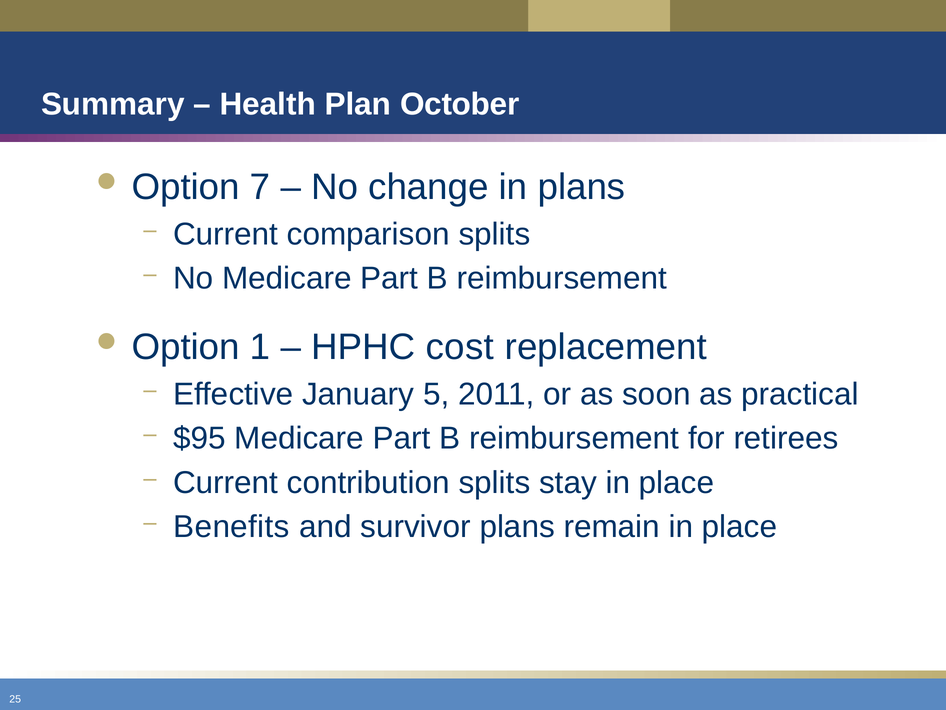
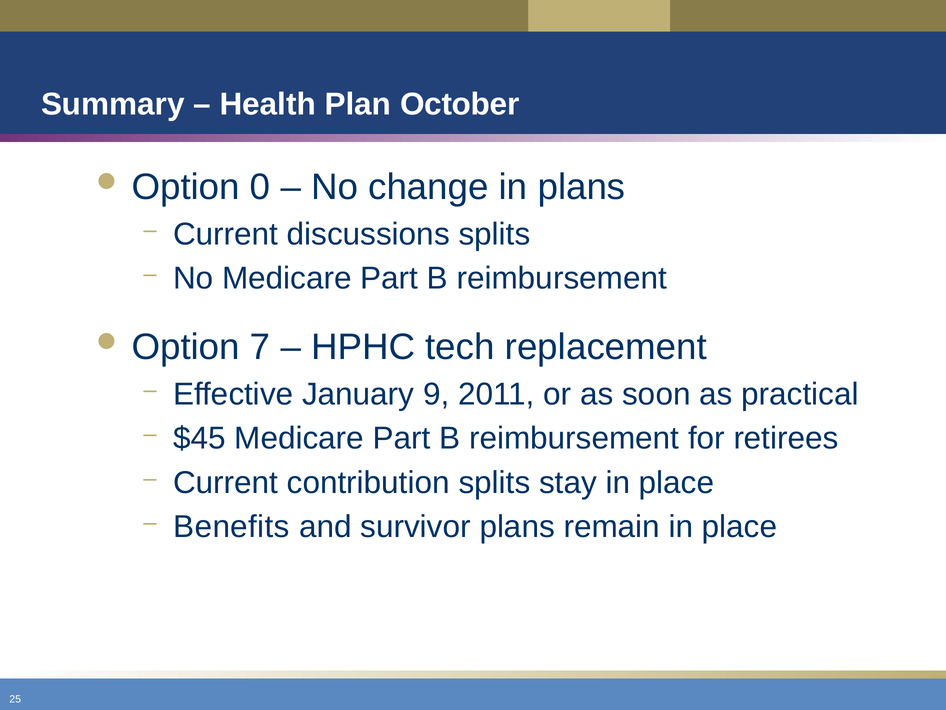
7: 7 -> 0 (260, 187)
comparison: comparison -> discussions (368, 234)
1: 1 -> 7 (260, 347)
cost: cost -> tech (460, 347)
5: 5 -> 9 (436, 394)
$95: $95 -> $45 (199, 438)
